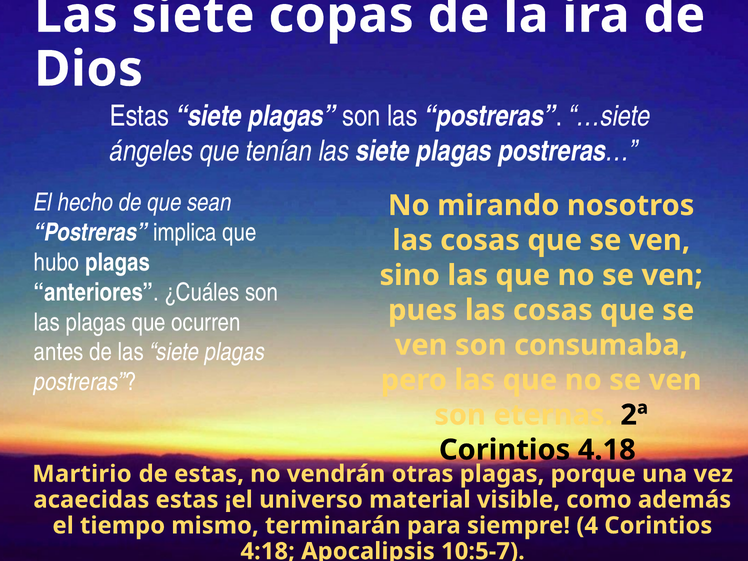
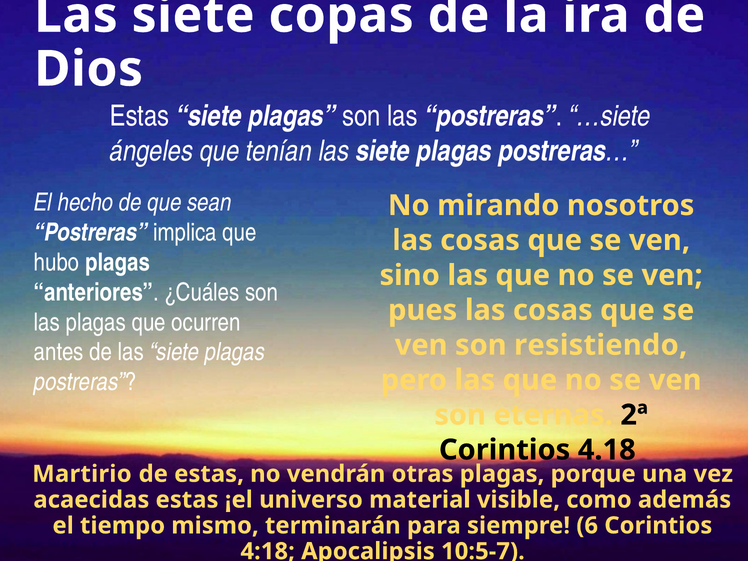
consumaba: consumaba -> resistiendo (601, 345)
4: 4 -> 6 (587, 526)
